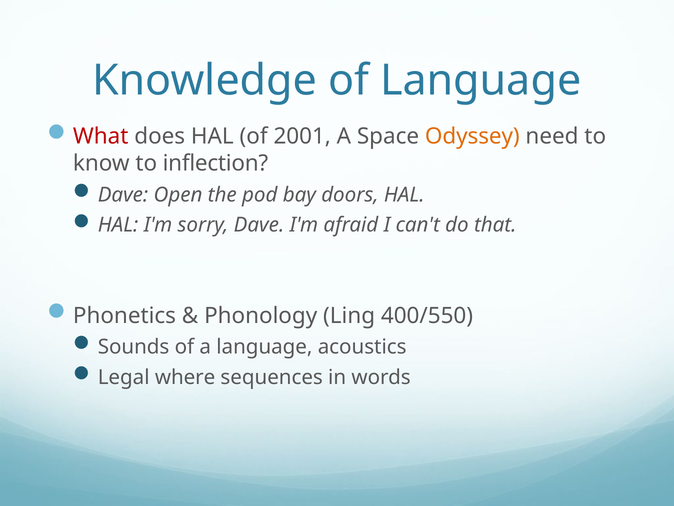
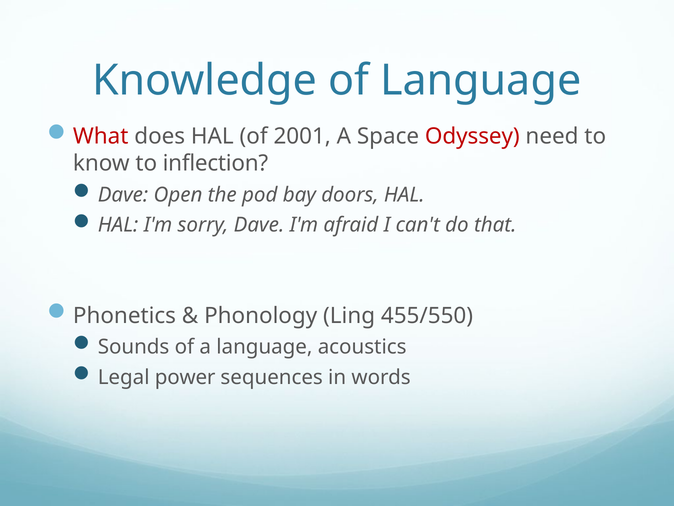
Odyssey colour: orange -> red (472, 136)
400/550: 400/550 -> 455/550 (427, 315)
where: where -> power (185, 377)
